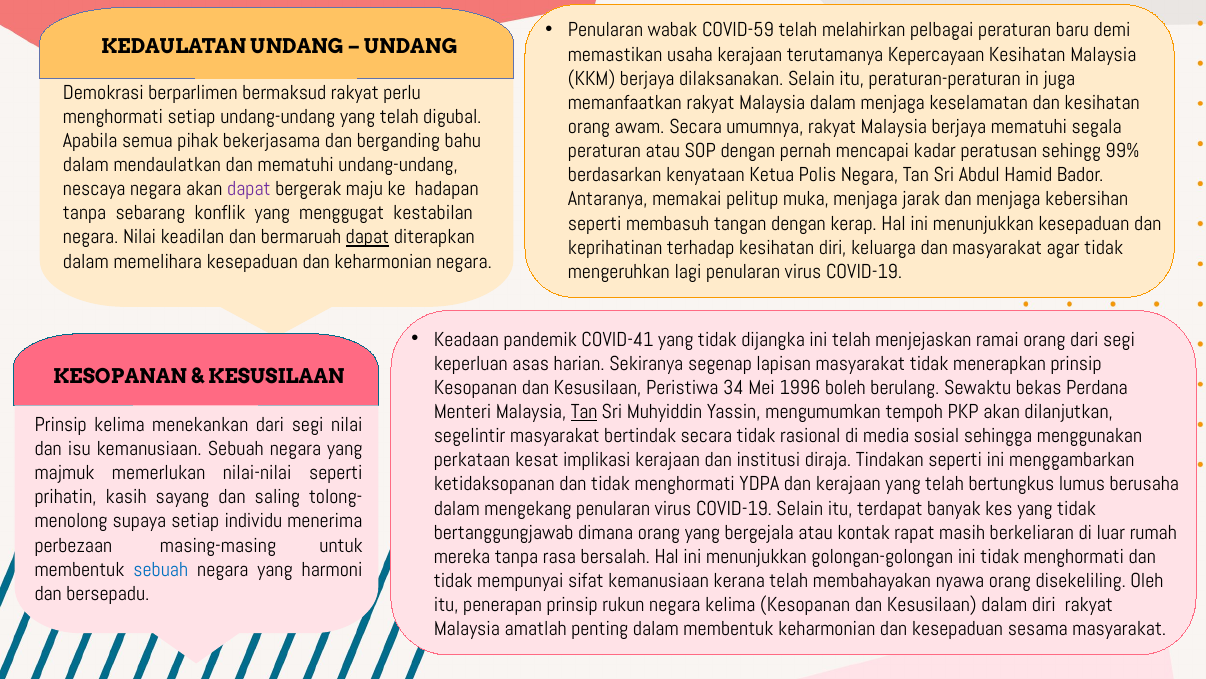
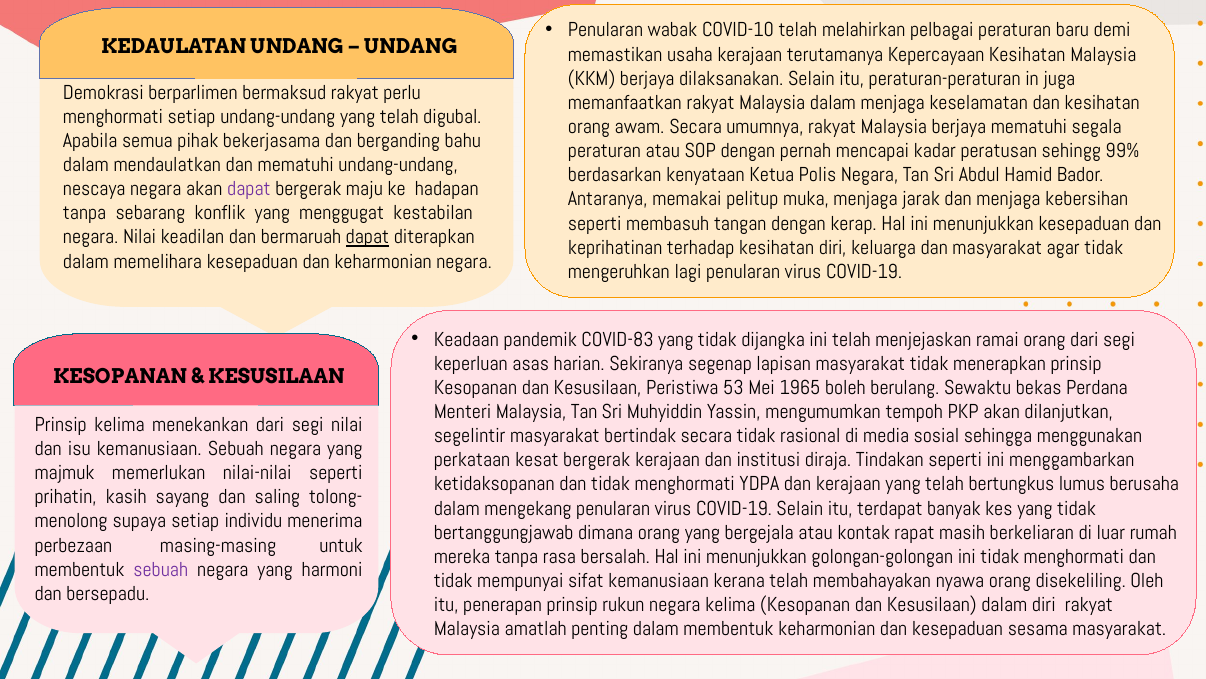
COVID-59: COVID-59 -> COVID-10 (738, 30)
COVID-41: COVID-41 -> COVID-83 (618, 339)
34: 34 -> 53 (733, 387)
1996: 1996 -> 1965 (800, 387)
Tan underline: present -> none (584, 411)
kesat implikasi: implikasi -> bergerak (597, 460)
sebuah colour: blue -> purple (161, 569)
